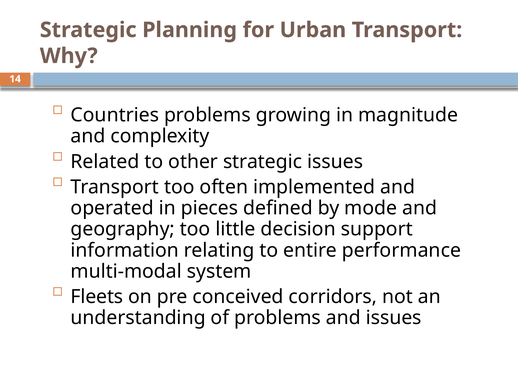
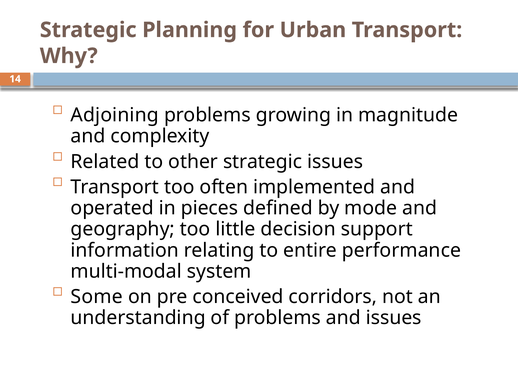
Countries: Countries -> Adjoining (115, 115)
Fleets: Fleets -> Some (97, 296)
